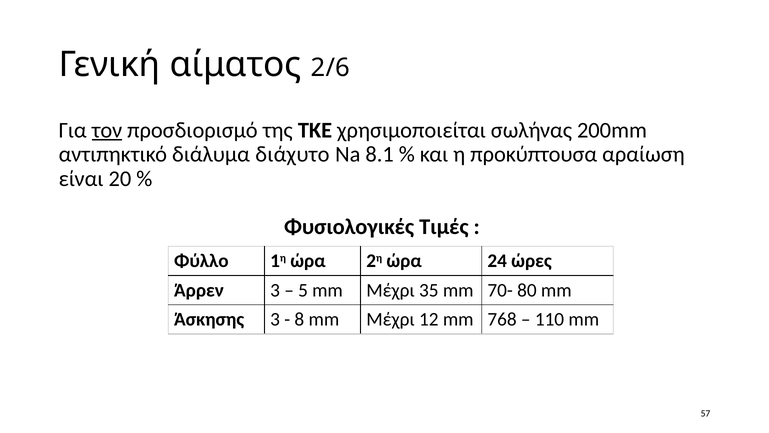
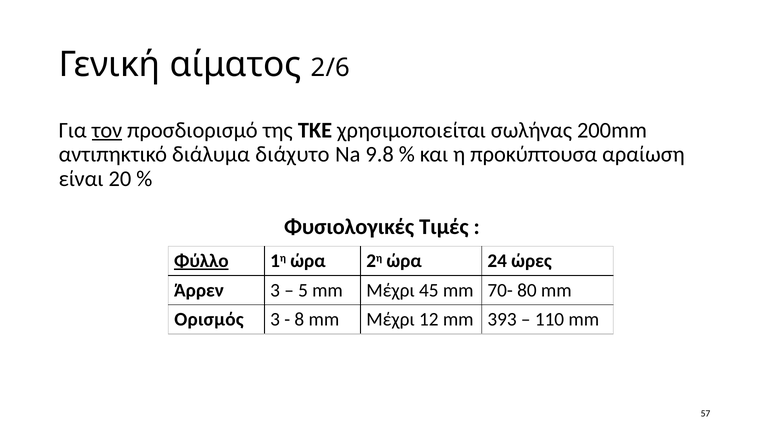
8.1: 8.1 -> 9.8 (380, 154)
Φύλλο underline: none -> present (201, 261)
35: 35 -> 45 (429, 290)
Άσκησης: Άσκησης -> Ορισμός (209, 319)
768: 768 -> 393 (502, 319)
